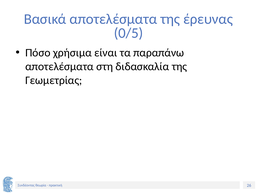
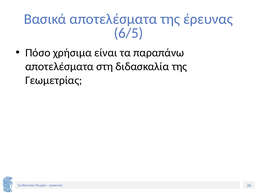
0/5: 0/5 -> 6/5 (128, 33)
